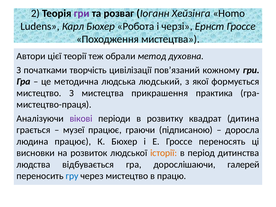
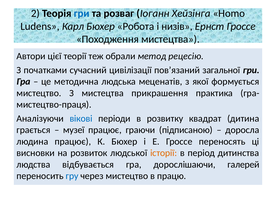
гри colour: purple -> blue (82, 13)
черзі: черзі -> низів (177, 26)
духовна: духовна -> рецесію (186, 56)
творчість: творчість -> сучасний (88, 70)
кожному: кожному -> загальної (221, 70)
людський: людський -> меценатів (161, 82)
вікові colour: purple -> blue (81, 118)
